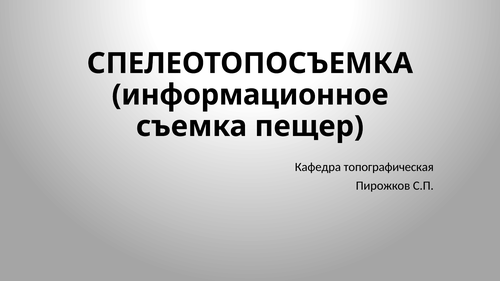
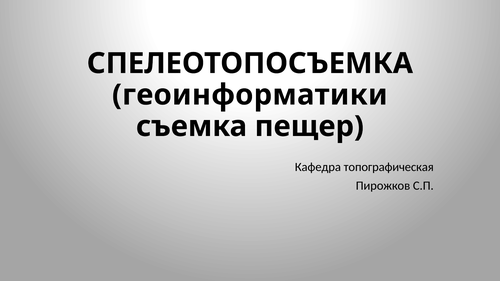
информационное: информационное -> геоинформатики (250, 95)
